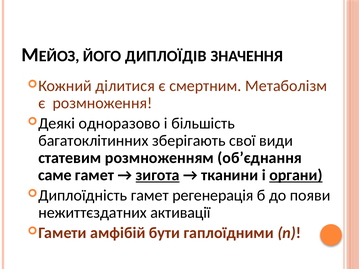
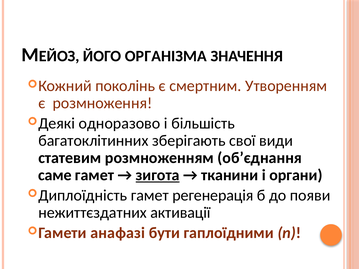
ДИПЛОЇДІВ: ДИПЛОЇДІВ -> ОРГАНІЗМА (166, 56)
ділитися: ділитися -> поколінь (125, 86)
Метаболізм: Метаболізм -> Утворенням (286, 86)
органи underline: present -> none (296, 175)
амфібій: амфібій -> анафазі (118, 233)
